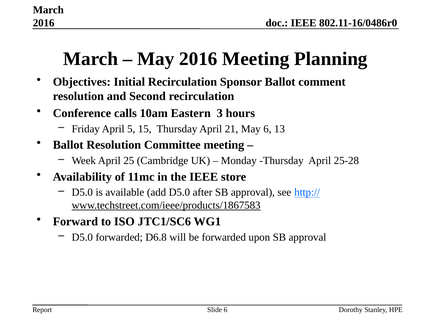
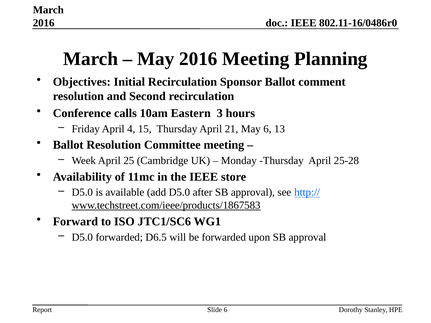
5: 5 -> 4 (131, 129)
D6.8: D6.8 -> D6.5 (156, 237)
